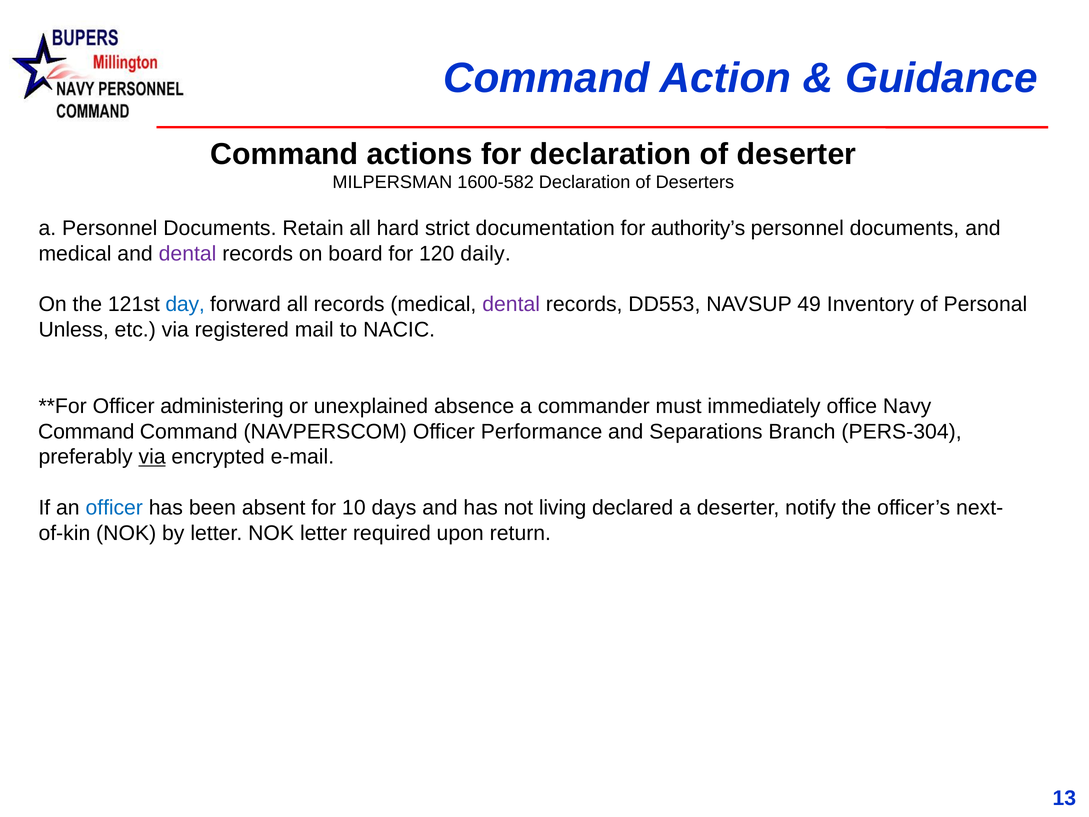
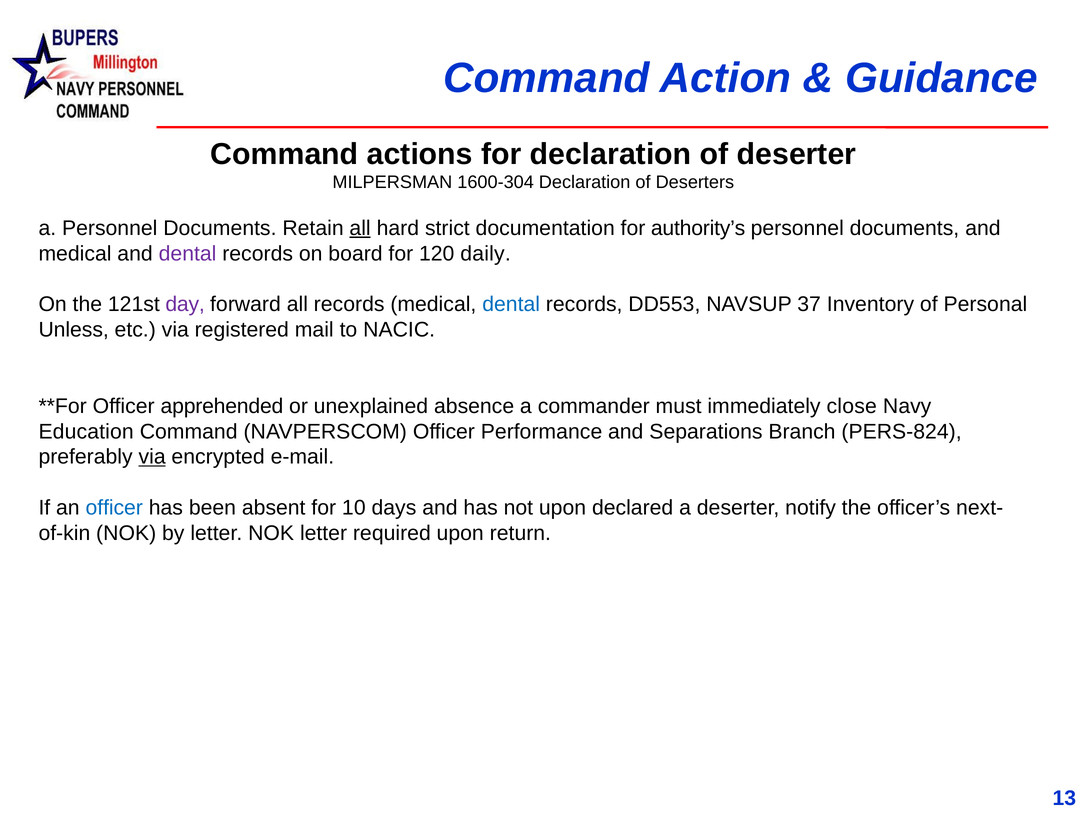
1600-582: 1600-582 -> 1600-304 (496, 182)
all underline: none -> present (360, 228)
day colour: blue -> purple (185, 304)
dental colour: purple -> blue (511, 304)
49: 49 -> 37 (809, 304)
administering: administering -> apprehended (222, 406)
office: office -> close (852, 406)
Command: Command -> Education (86, 431)
PERS-304: PERS-304 -> PERS-824 (902, 431)
not living: living -> upon (563, 508)
